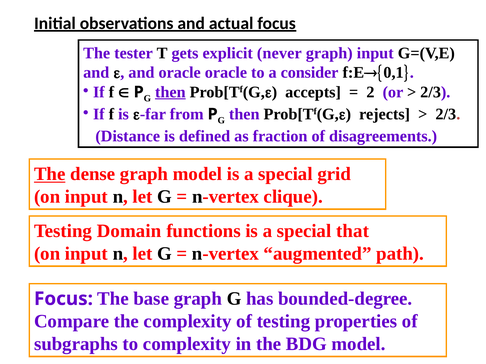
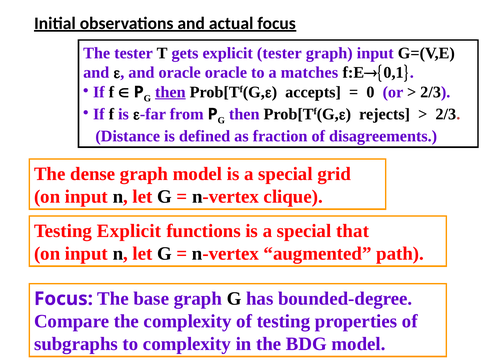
explicit never: never -> tester (279, 53)
consider: consider -> matches (309, 73)
2: 2 -> 0 (370, 92)
The underline: present -> none (50, 174)
Testing Domain: Domain -> Explicit (129, 231)
